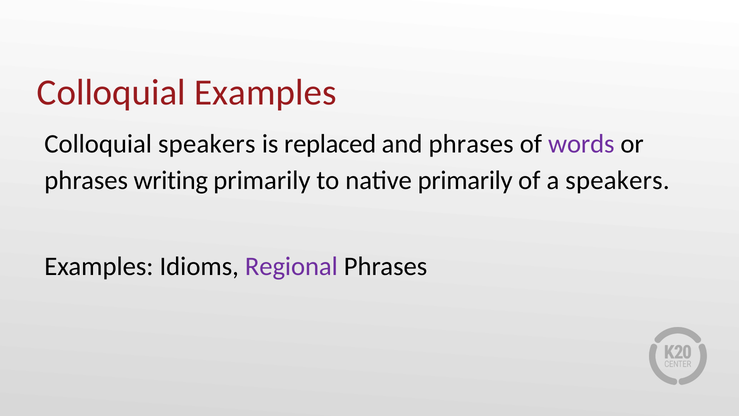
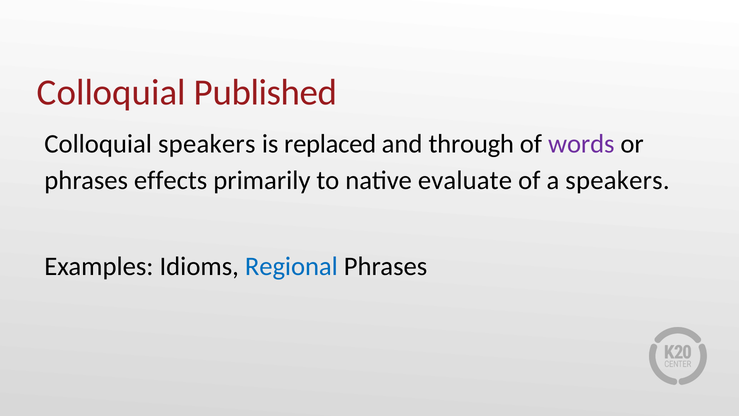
Colloquial Examples: Examples -> Published (266, 92)
and phrases: phrases -> through (471, 144)
writing: writing -> effects (171, 180)
native primarily: primarily -> evaluate (465, 180)
Regional colour: purple -> blue (291, 266)
